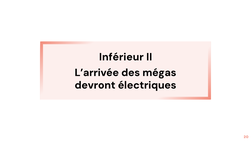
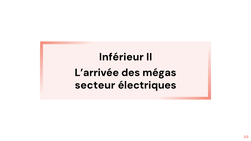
devront: devront -> secteur (95, 85)
